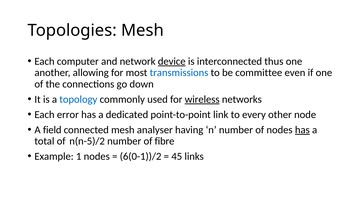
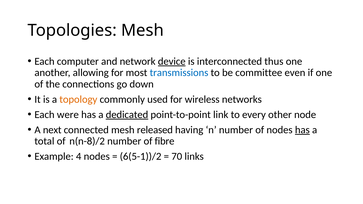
topology colour: blue -> orange (78, 99)
wireless underline: present -> none (202, 99)
error: error -> were (68, 115)
dedicated underline: none -> present (127, 115)
field: field -> next (52, 130)
analyser: analyser -> released (155, 130)
n(n-5)/2: n(n-5)/2 -> n(n-8)/2 (87, 141)
1: 1 -> 4 (79, 157)
6(0-1))/2: 6(0-1))/2 -> 6(5-1))/2 (141, 157)
45: 45 -> 70 (177, 157)
